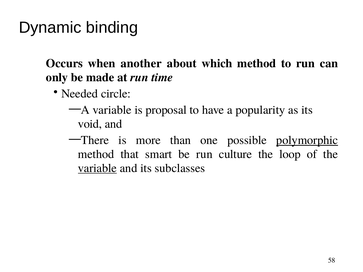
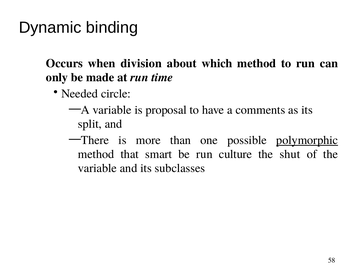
another: another -> division (141, 63)
popularity: popularity -> comments (260, 110)
void: void -> split (90, 124)
loop: loop -> shut (290, 154)
variable underline: present -> none (97, 168)
